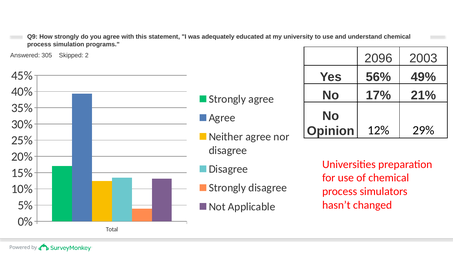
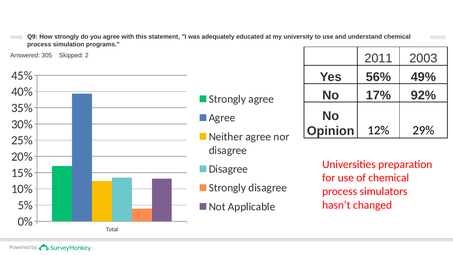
2096: 2096 -> 2011 (378, 58)
21%: 21% -> 92% (423, 95)
